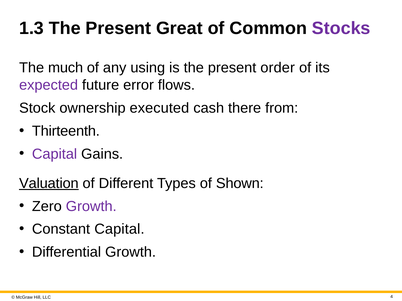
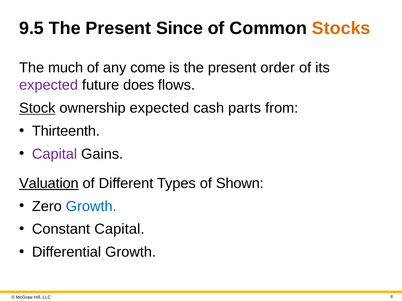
1.3: 1.3 -> 9.5 (32, 28)
Great: Great -> Since (180, 28)
Stocks colour: purple -> orange (341, 28)
using: using -> come (148, 68)
error: error -> does (139, 85)
Stock underline: none -> present (37, 108)
ownership executed: executed -> expected (159, 108)
there: there -> parts (245, 108)
Growth colour: purple -> blue (91, 207)
